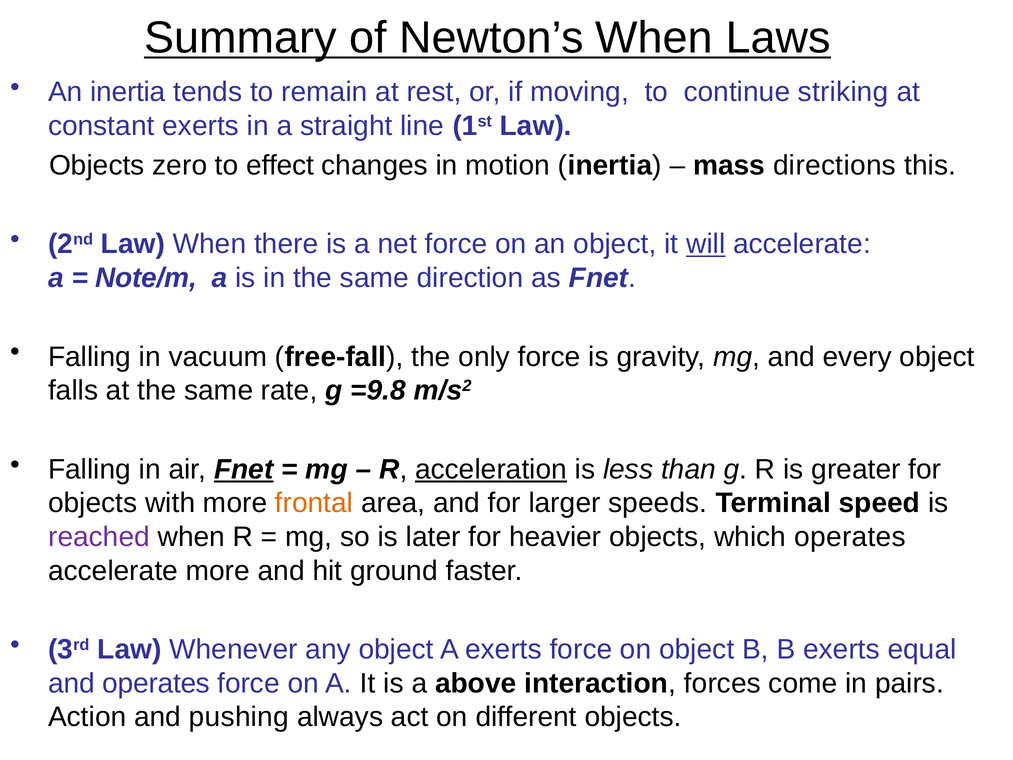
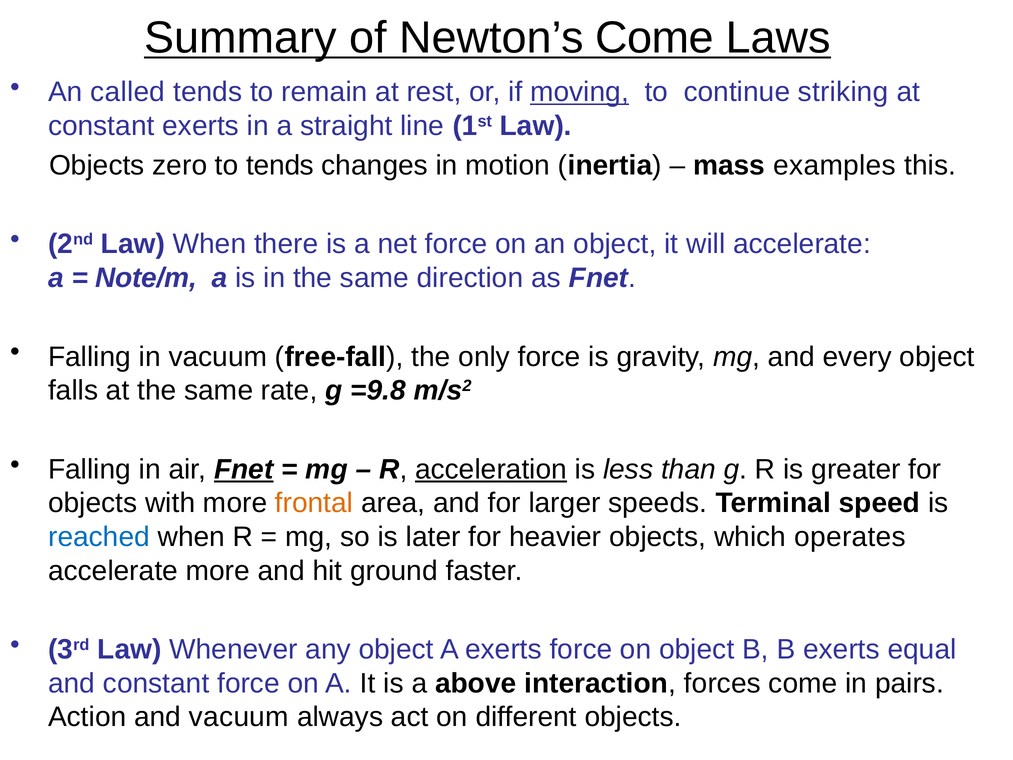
Newton’s When: When -> Come (654, 38)
An inertia: inertia -> called (128, 92)
moving underline: none -> present (580, 92)
to effect: effect -> tends (280, 165)
directions: directions -> examples (835, 165)
will underline: present -> none (706, 244)
reached colour: purple -> blue (99, 537)
and operates: operates -> constant (156, 683)
and pushing: pushing -> vacuum (239, 717)
